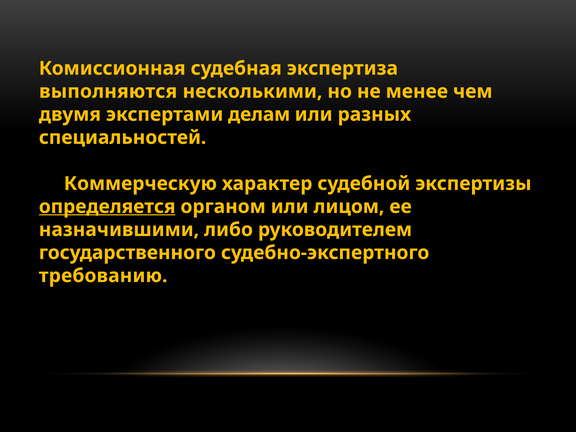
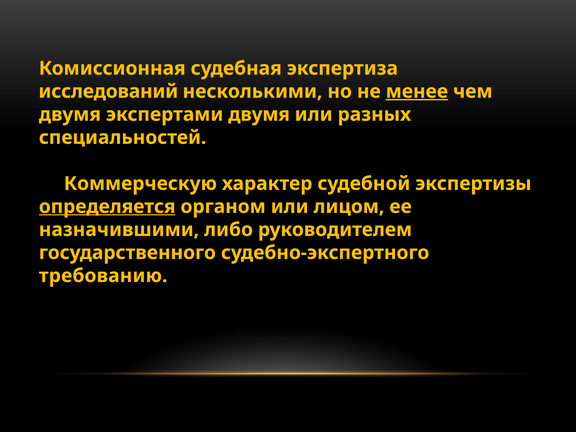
выполняются: выполняются -> исследований (108, 91)
менее underline: none -> present (417, 91)
экспертами делам: делам -> двумя (259, 114)
